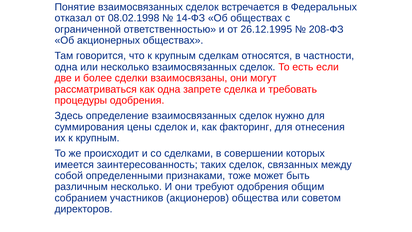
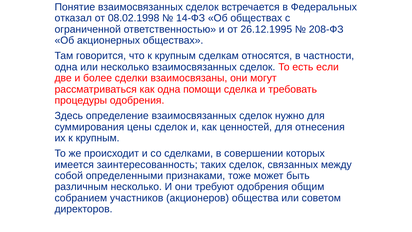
запрете: запрете -> помощи (202, 89)
факторинг: факторинг -> ценностей (246, 127)
